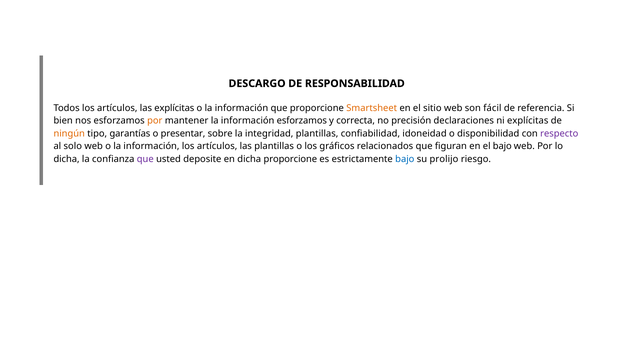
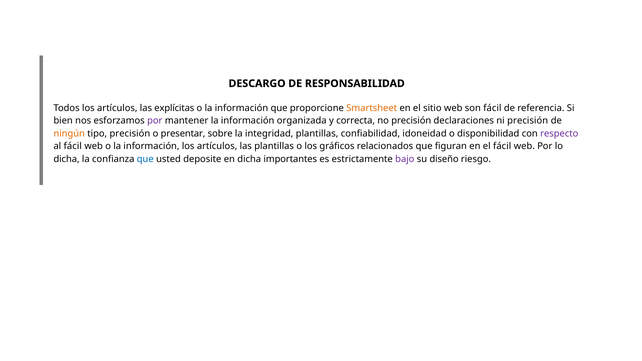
por colour: orange -> purple (155, 121)
información esforzamos: esforzamos -> organizada (302, 121)
ni explícitas: explícitas -> precisión (528, 121)
tipo garantías: garantías -> precisión (130, 134)
al solo: solo -> fácil (73, 146)
el bajo: bajo -> fácil (502, 146)
que colour: purple -> blue (145, 159)
dicha proporcione: proporcione -> importantes (290, 159)
bajo colour: blue -> purple (405, 159)
prolijo: prolijo -> diseño (444, 159)
